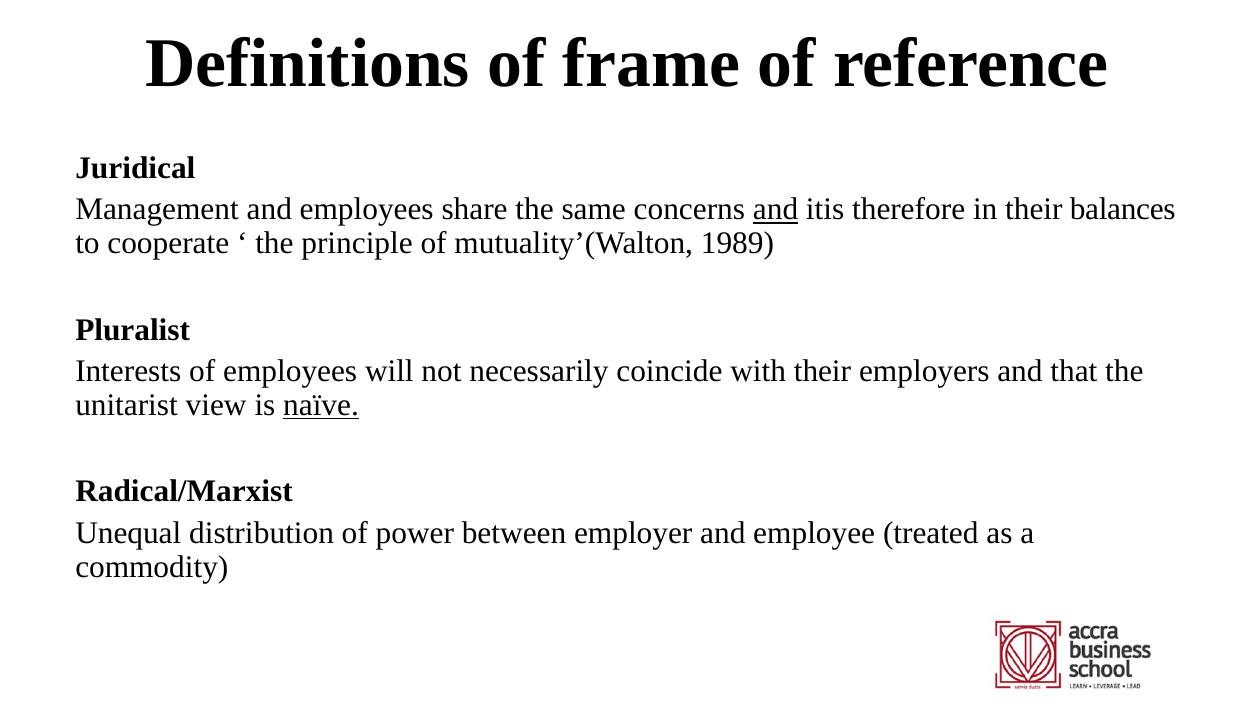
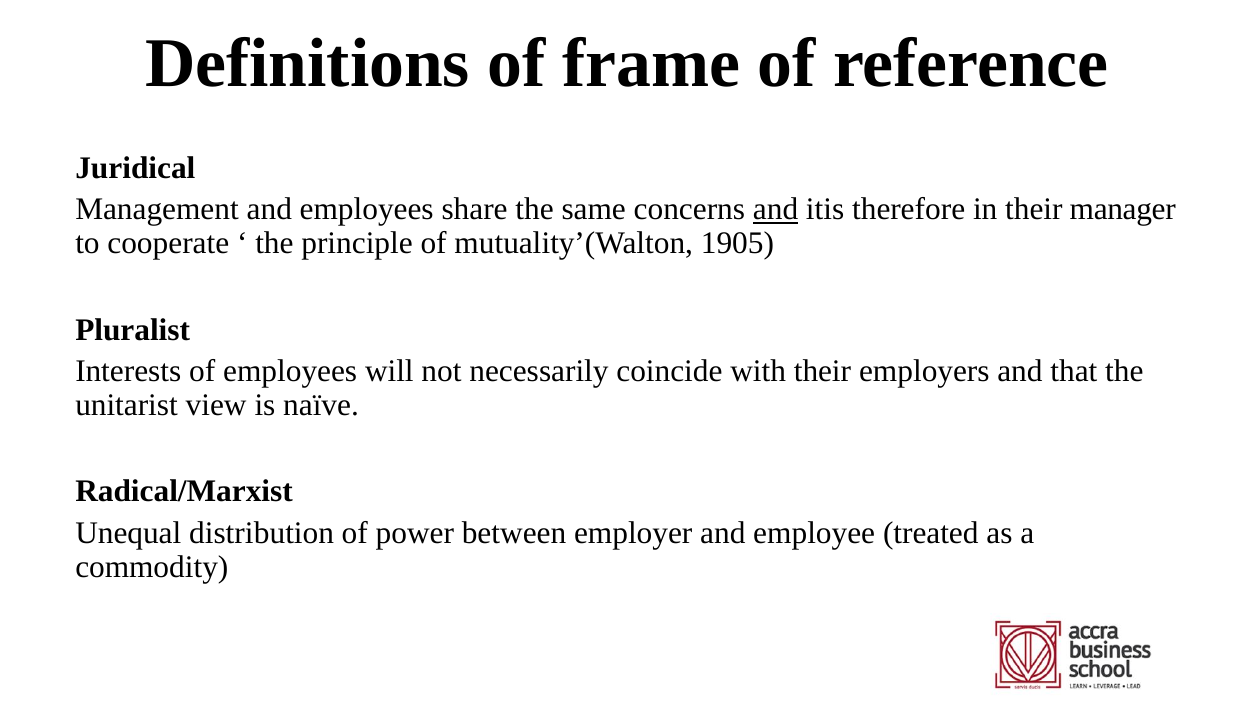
balances: balances -> manager (1123, 209)
1989: 1989 -> 1905 (737, 243)
naïve underline: present -> none (321, 405)
